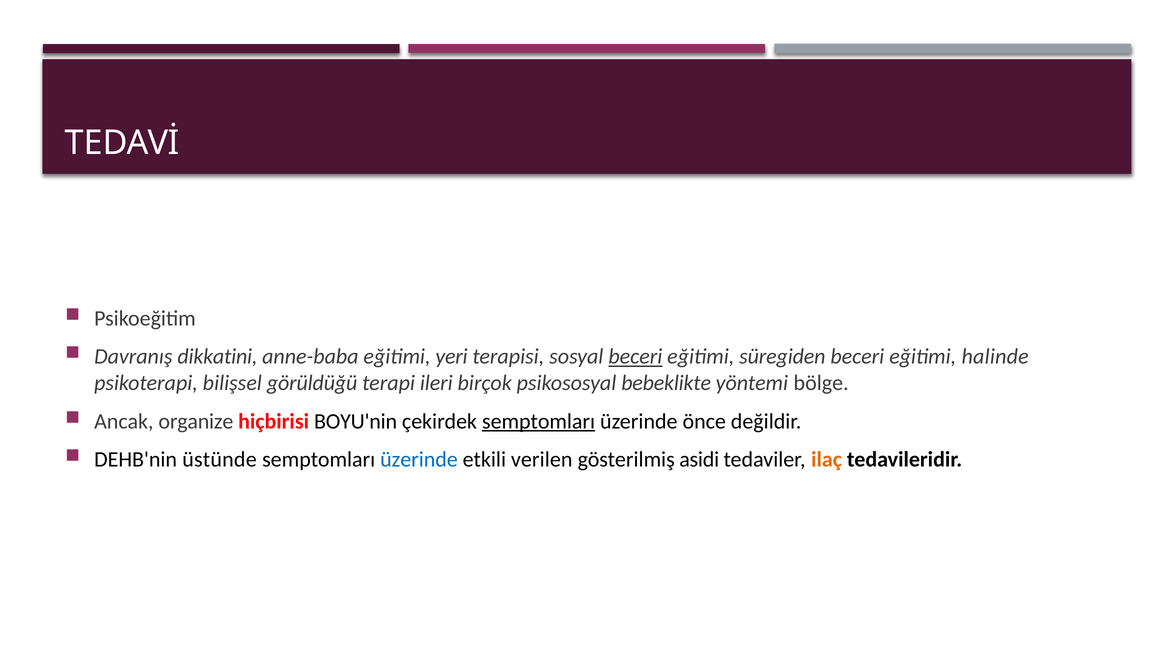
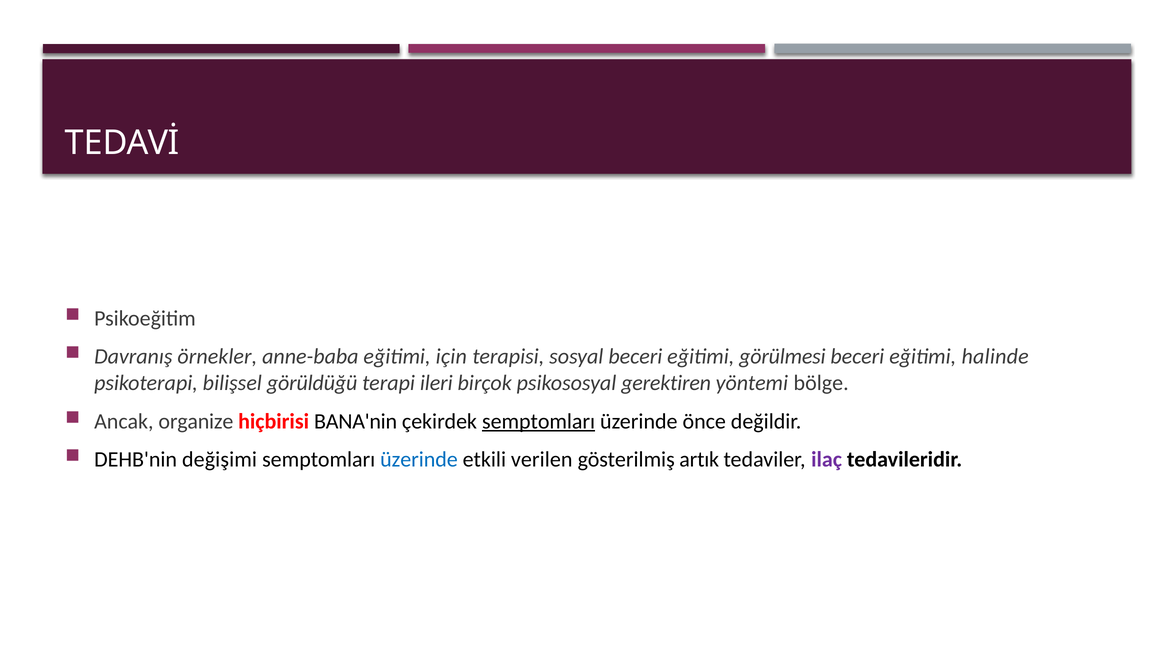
dikkatini: dikkatini -> örnekler (217, 356)
yeri: yeri -> için (451, 356)
beceri underline: present -> none (635, 356)
süregiden: süregiden -> görülmesi (782, 356)
bebeklikte: bebeklikte -> gerektiren (666, 383)
BOYU'nin: BOYU'nin -> BANA'nin (356, 421)
üstünde: üstünde -> değişimi (220, 459)
asidi: asidi -> artık (699, 459)
ilaç colour: orange -> purple (827, 459)
